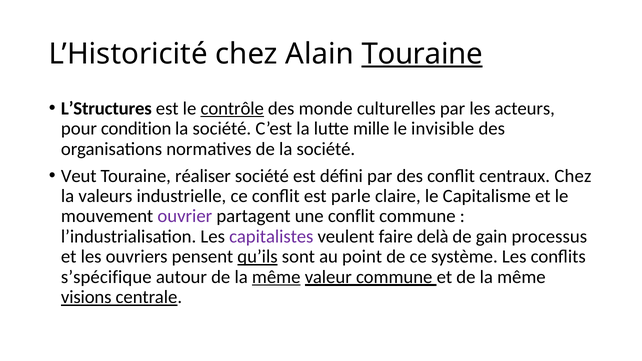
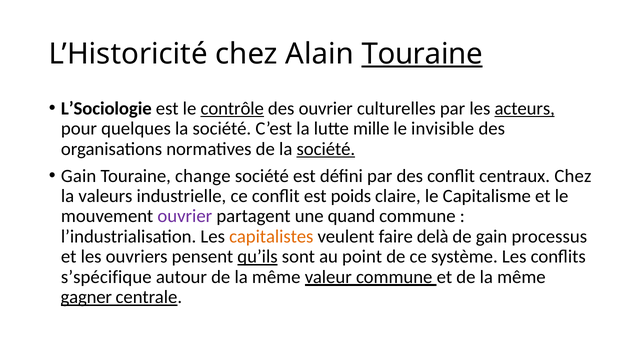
L’Structures: L’Structures -> L’Sociologie (106, 109)
des monde: monde -> ouvrier (326, 109)
acteurs underline: none -> present (525, 109)
condition: condition -> quelques (136, 129)
société underline: none -> present (326, 149)
Veut: Veut -> Gain (79, 176)
réaliser: réaliser -> change (203, 176)
parle: parle -> poids (351, 196)
une conflit: conflit -> quand (352, 216)
capitalistes colour: purple -> orange (271, 237)
même underline: present -> none (276, 277)
visions: visions -> gagner (86, 297)
